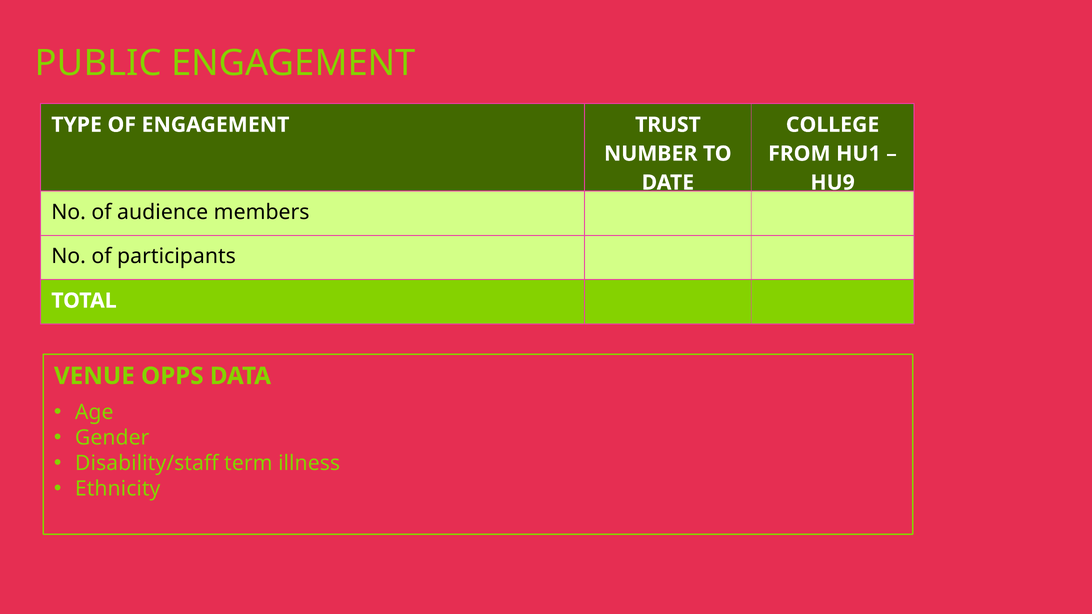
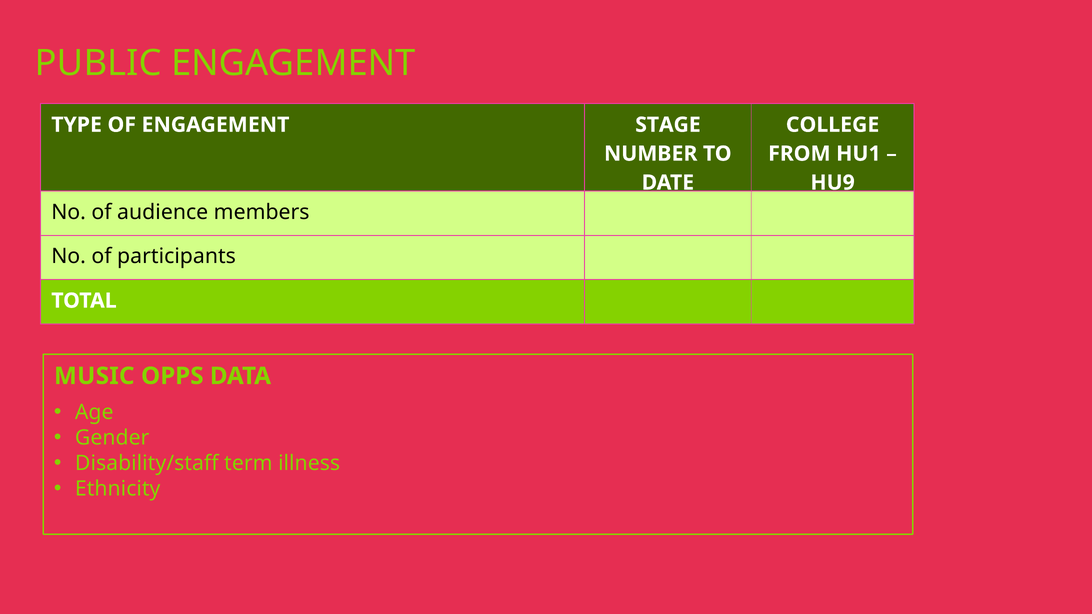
TRUST: TRUST -> STAGE (668, 125)
VENUE: VENUE -> MUSIC (94, 376)
